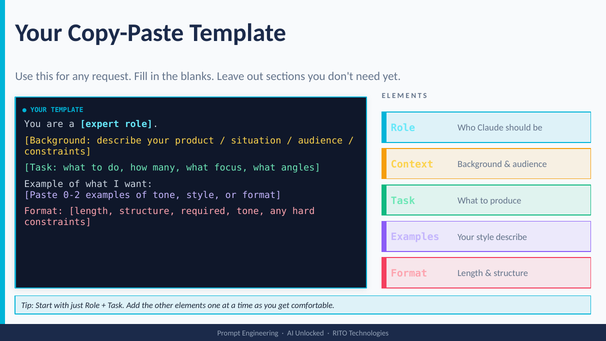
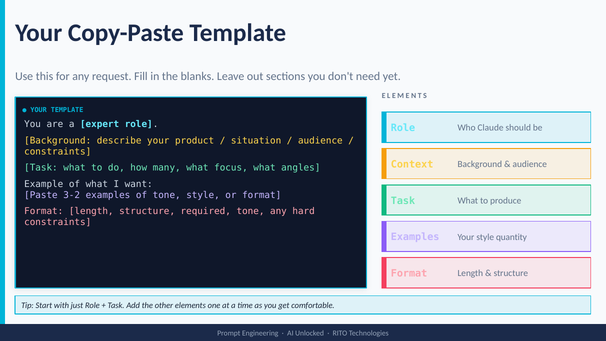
0-2: 0-2 -> 3-2 (72, 195)
style describe: describe -> quantity (511, 237)
